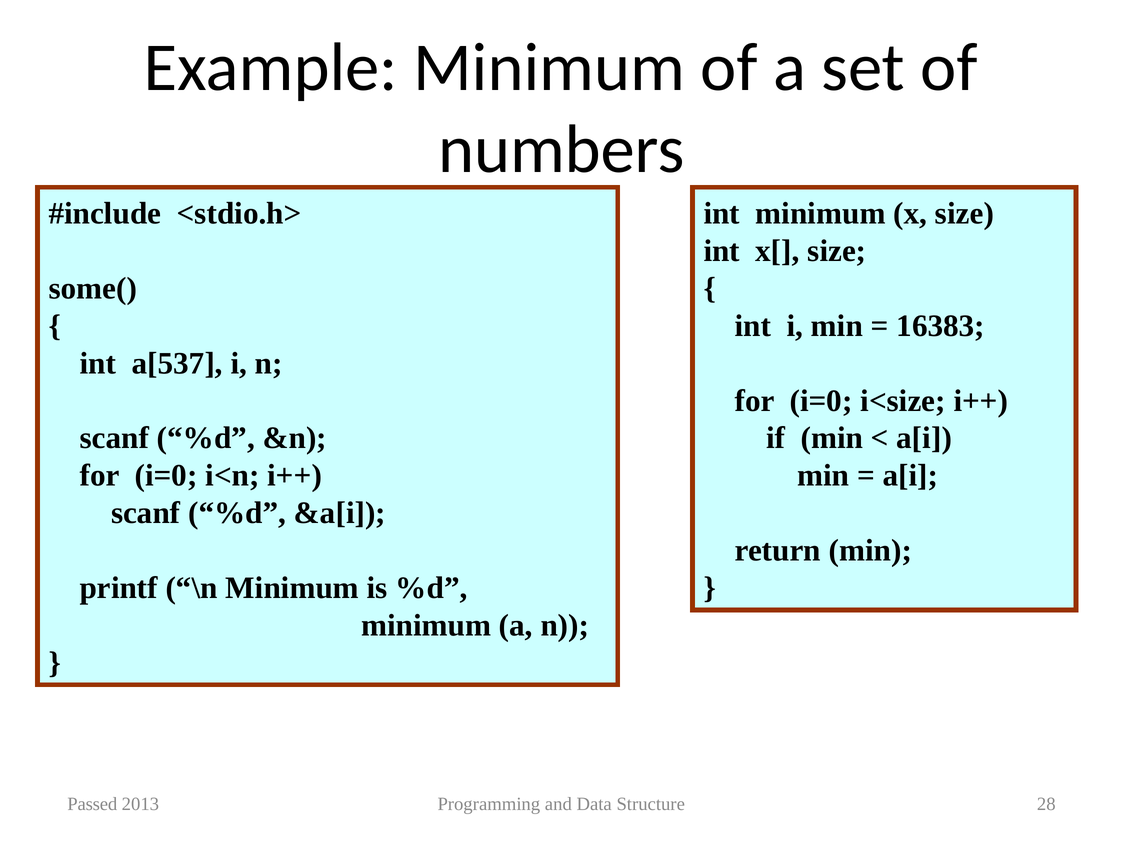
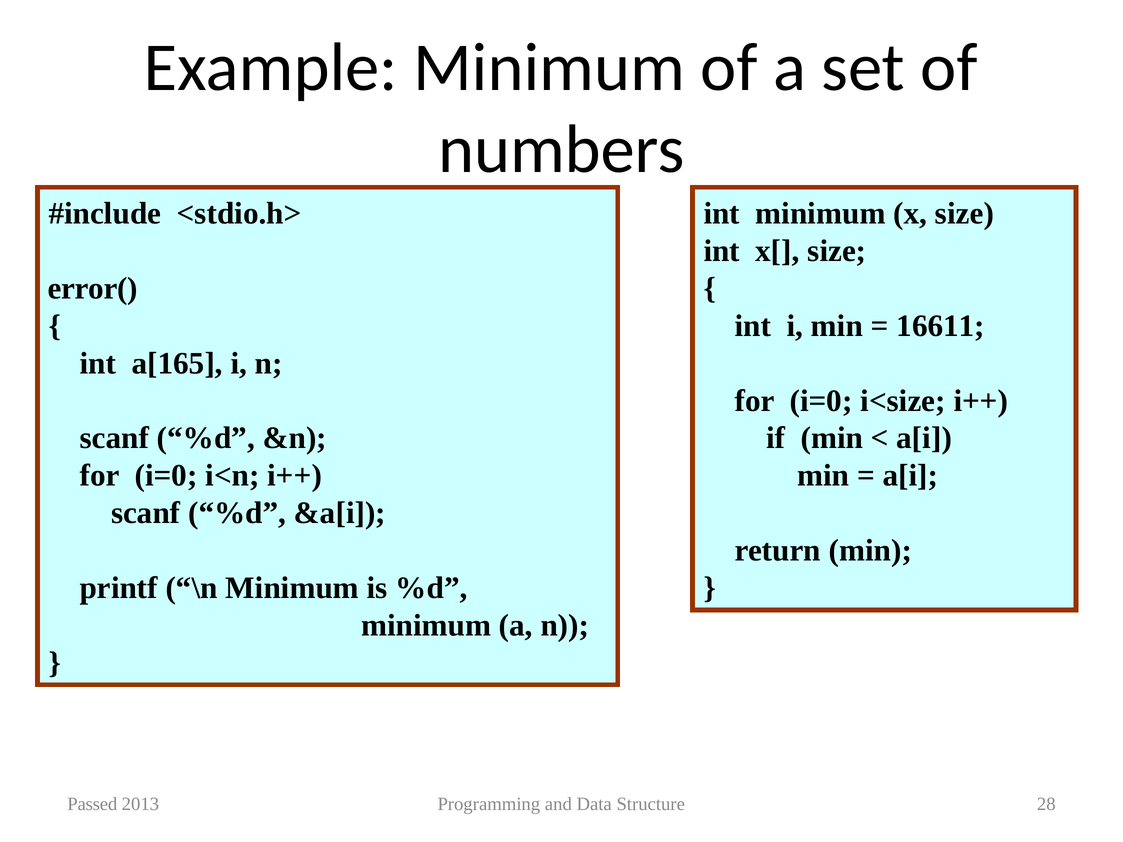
some(: some( -> error( (93, 288)
16383: 16383 -> 16611 (941, 326)
a[537: a[537 -> a[165 (177, 363)
